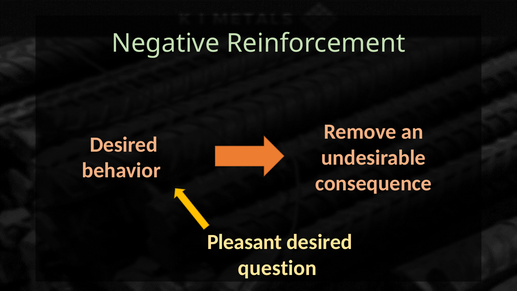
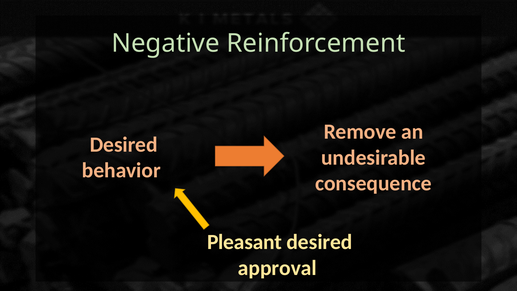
question: question -> approval (277, 268)
